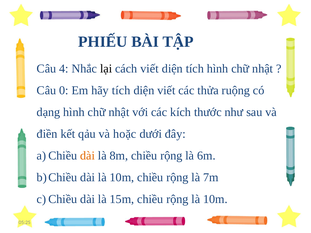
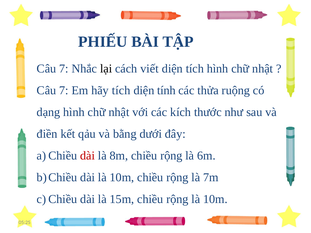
4: 4 -> 7 (64, 69)
0: 0 -> 7 (64, 91)
diện viết: viết -> tính (166, 91)
hoặc: hoặc -> bằng (125, 134)
dài colour: orange -> red (88, 156)
